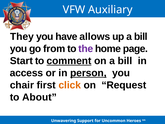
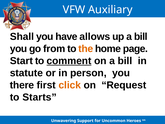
They: They -> Shall (22, 36)
the colour: purple -> orange (86, 49)
access: access -> statute (26, 73)
person underline: present -> none (88, 73)
chair: chair -> there (22, 85)
About: About -> Starts (39, 97)
